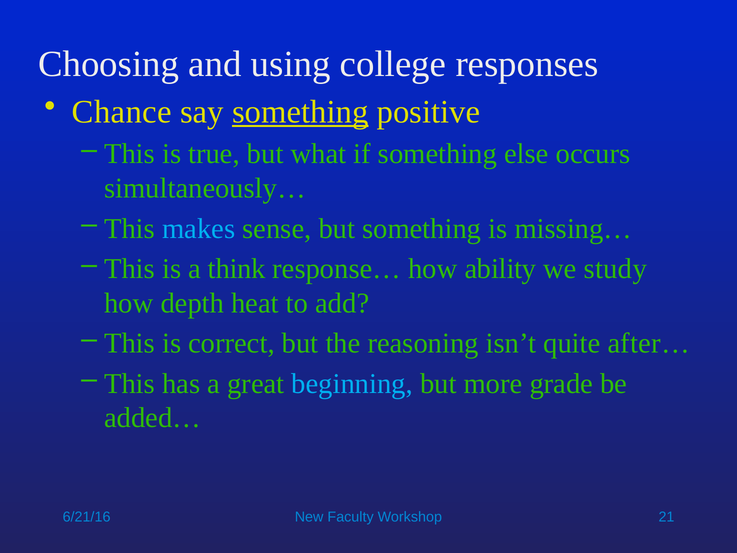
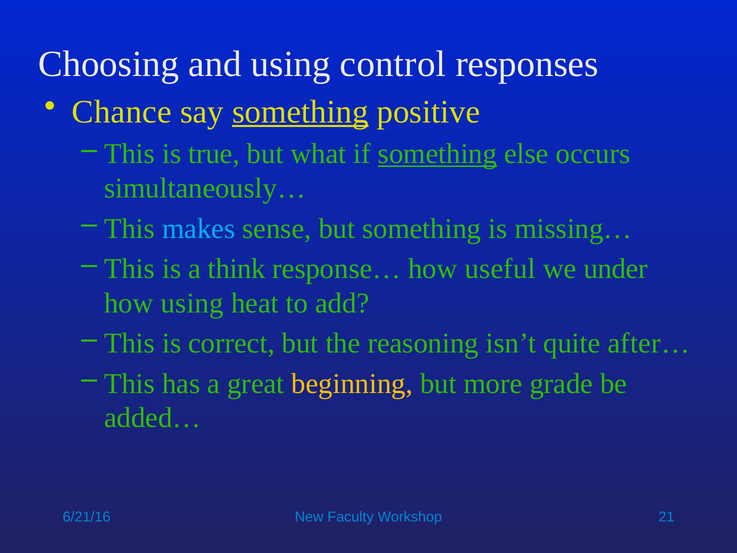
college: college -> control (393, 64)
something underline: none -> present (438, 154)
ability: ability -> useful (500, 269)
study: study -> under (616, 269)
how depth: depth -> using (192, 303)
beginning colour: light blue -> yellow (352, 383)
